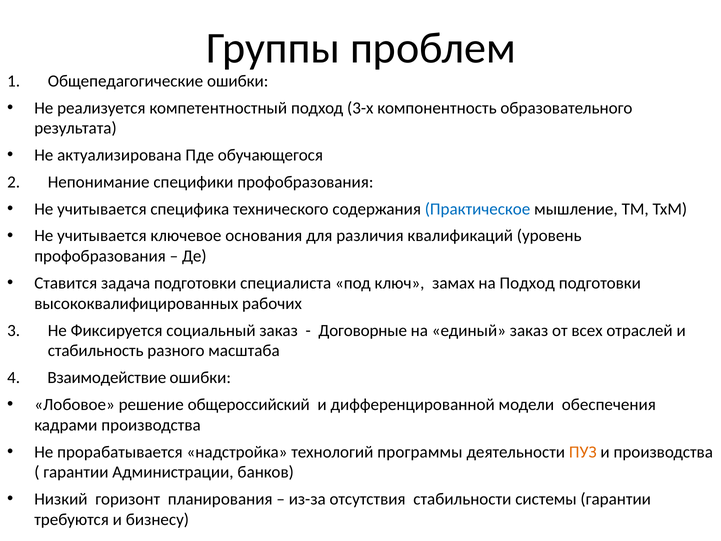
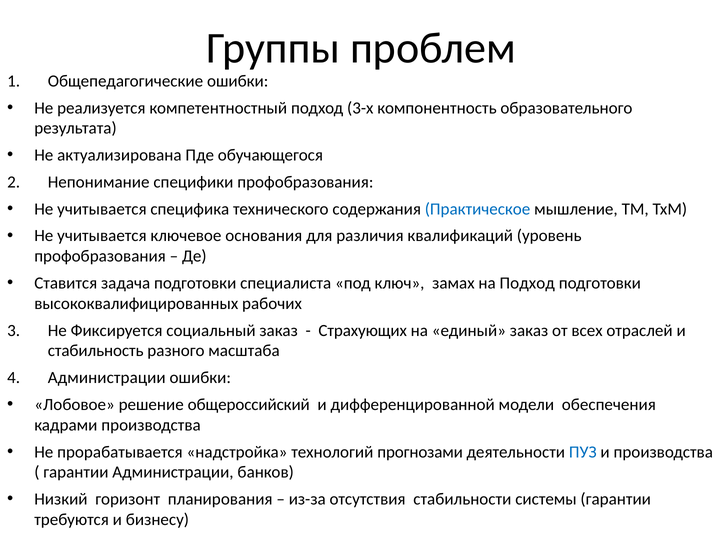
Договорные: Договорные -> Страхующих (363, 330)
Взаимодействие: Взаимодействие -> Администрации (107, 378)
программы: программы -> прогнозами (420, 452)
ПУЗ colour: orange -> blue (583, 452)
